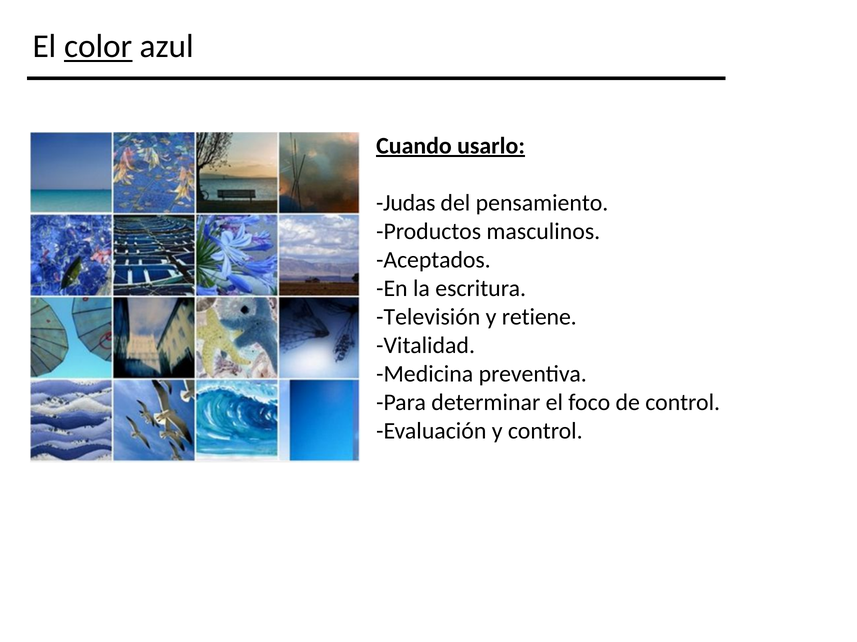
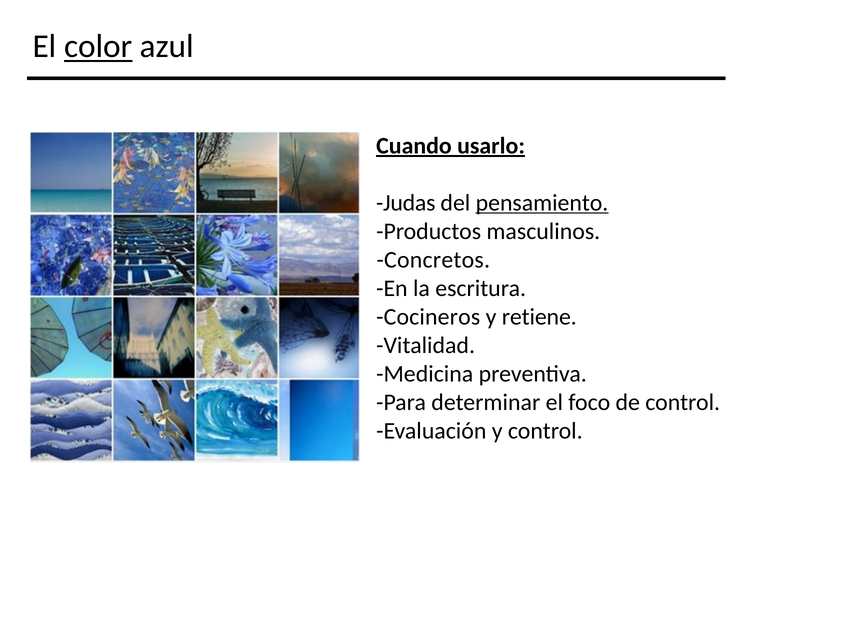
pensamiento underline: none -> present (542, 203)
Aceptados: Aceptados -> Concretos (433, 260)
Televisión: Televisión -> Cocineros (428, 317)
